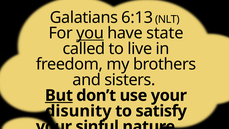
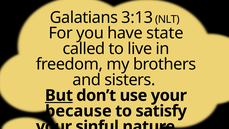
6:13: 6:13 -> 3:13 (137, 17)
you underline: present -> none (90, 33)
disunity: disunity -> because (78, 111)
